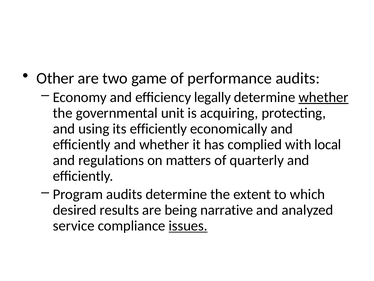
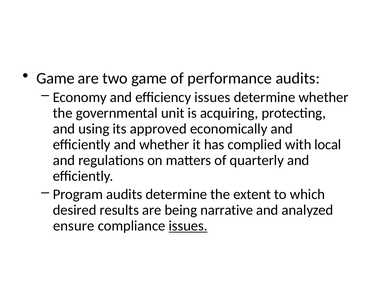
Other: Other -> Game (55, 78)
efficiency legally: legally -> issues (212, 97)
whether underline: present -> none (324, 97)
its efficiently: efficiently -> approved (158, 129)
service: service -> ensure (74, 225)
